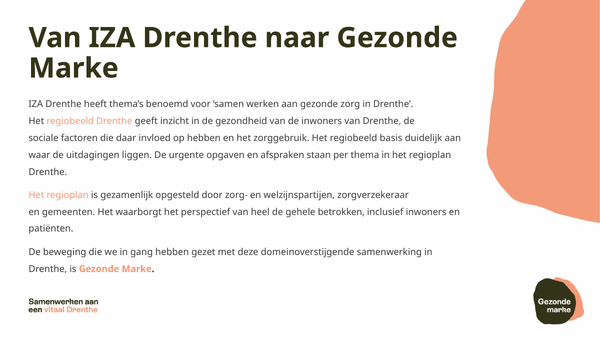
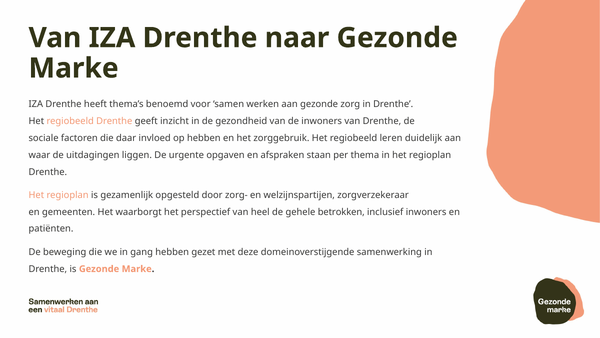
basis: basis -> leren (391, 138)
